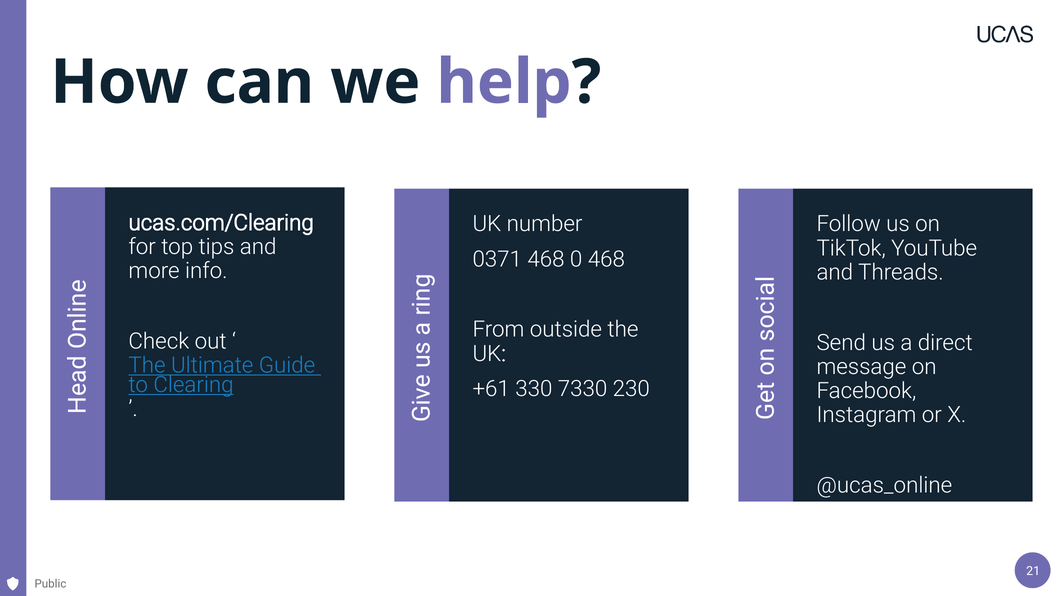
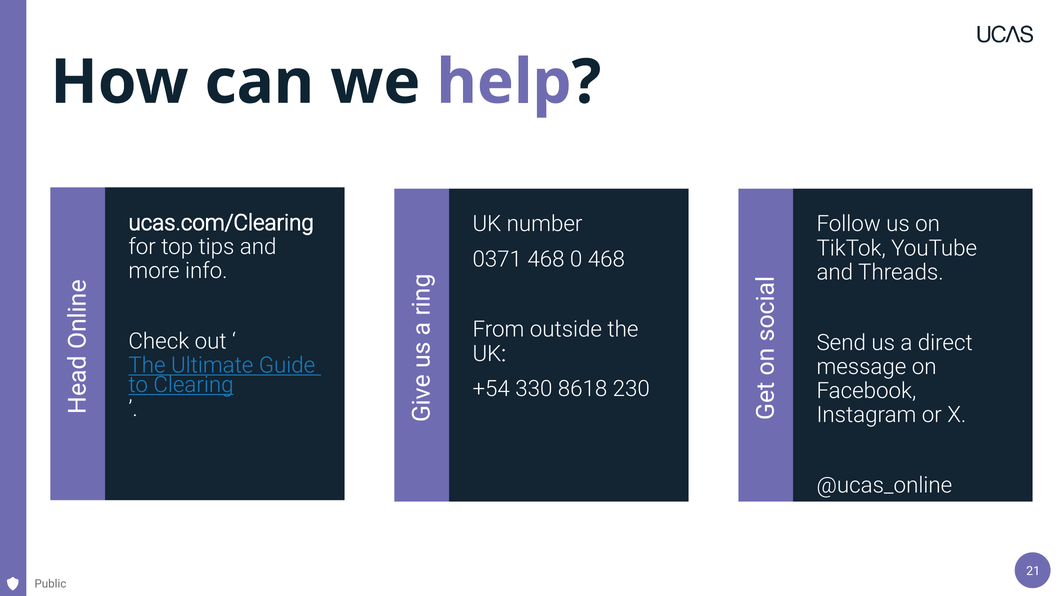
+61: +61 -> +54 (491, 389)
7330: 7330 -> 8618 (583, 389)
